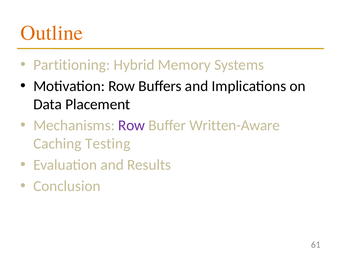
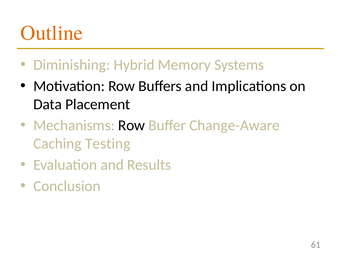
Partitioning: Partitioning -> Diminishing (72, 65)
Row colour: purple -> black (132, 125)
Written-Aware: Written-Aware -> Change-Aware (235, 125)
